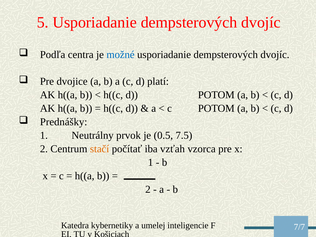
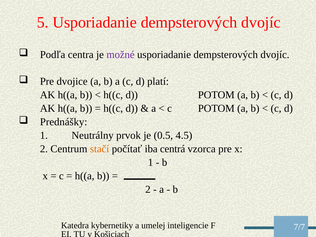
možné colour: blue -> purple (120, 55)
7.5: 7.5 -> 4.5 (184, 135)
vzťah: vzťah -> centrá (173, 149)
